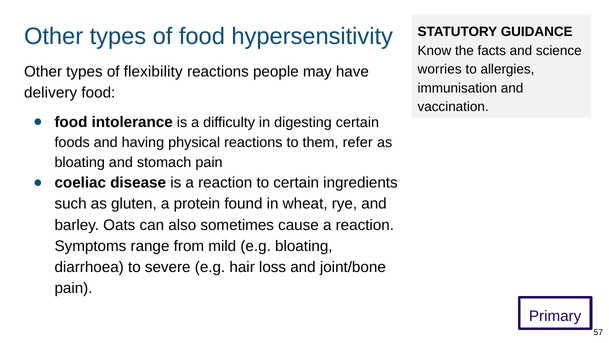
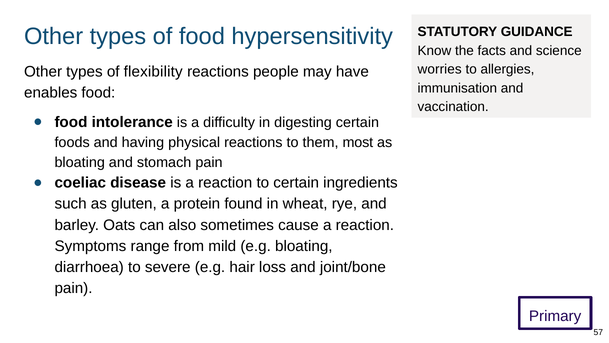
delivery: delivery -> enables (51, 93)
refer: refer -> most (358, 142)
